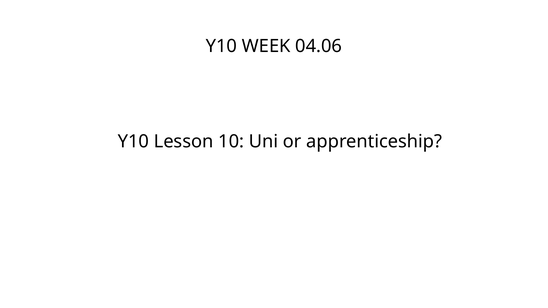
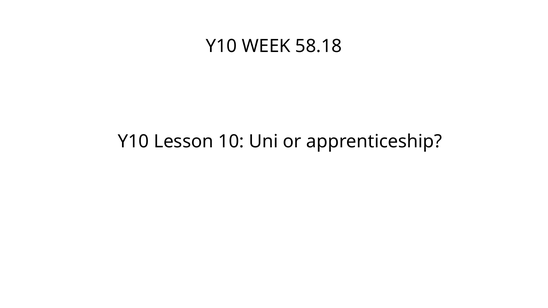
04.06: 04.06 -> 58.18 (319, 46)
